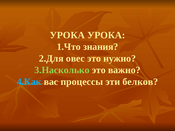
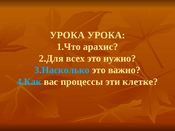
знания: знания -> арахис (101, 47)
овес: овес -> всех (75, 59)
3.Насколько colour: light green -> light blue (62, 70)
белков: белков -> клетке (140, 82)
